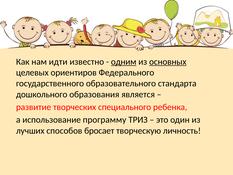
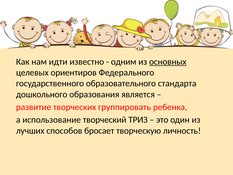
одним underline: present -> none (124, 62)
специального: специального -> группировать (125, 107)
программу: программу -> творческий (105, 120)
